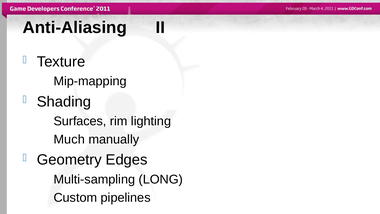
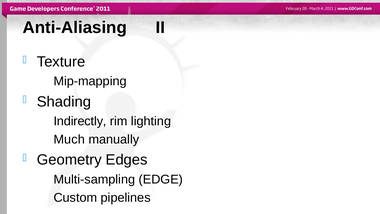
Surfaces: Surfaces -> Indirectly (80, 121)
LONG: LONG -> EDGE (161, 179)
